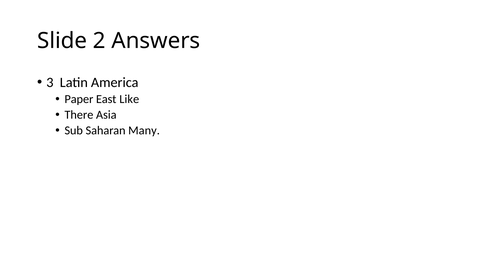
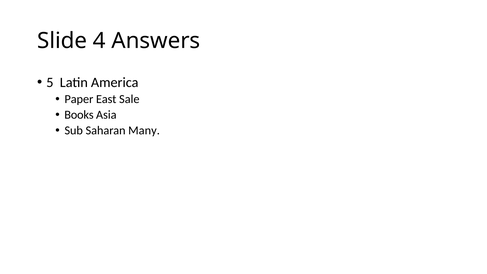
2: 2 -> 4 (99, 41)
3: 3 -> 5 (50, 82)
Like: Like -> Sale (129, 99)
There: There -> Books (79, 115)
